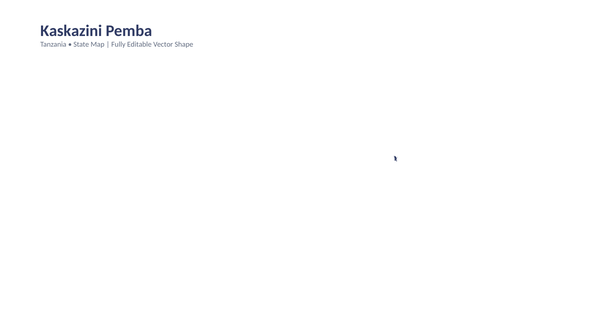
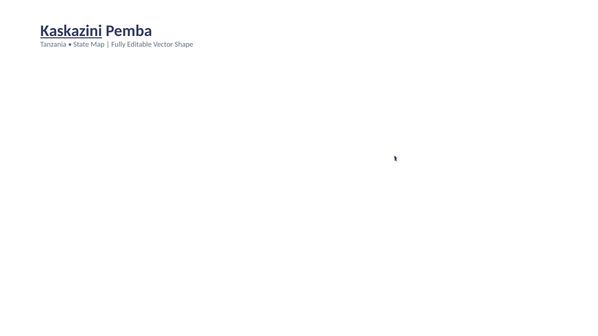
Kaskazini underline: none -> present (71, 31)
